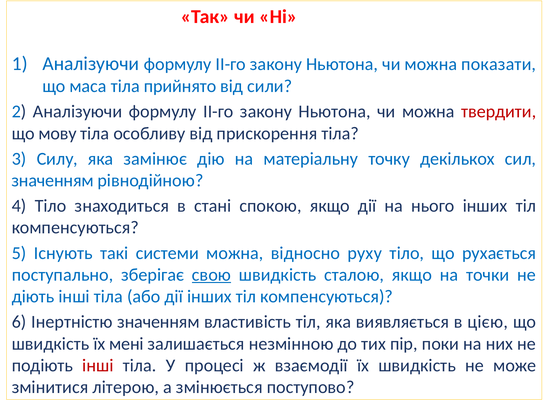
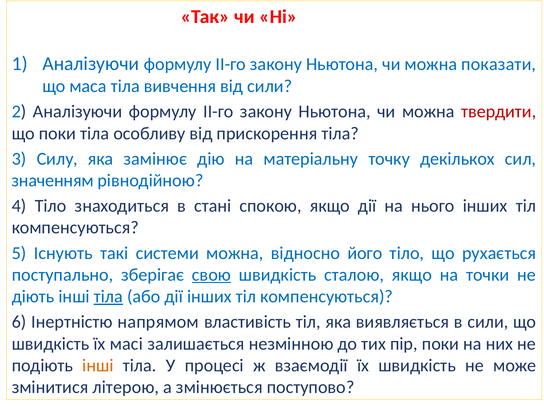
прийнято: прийнято -> вивчення (180, 86)
що мову: мову -> поки (57, 133)
руху: руху -> його (365, 253)
тіла underline: none -> present (108, 297)
Інертністю значенням: значенням -> напрямом (158, 322)
в цією: цією -> сили (488, 322)
мені: мені -> масі (126, 344)
інші colour: red -> orange (98, 365)
